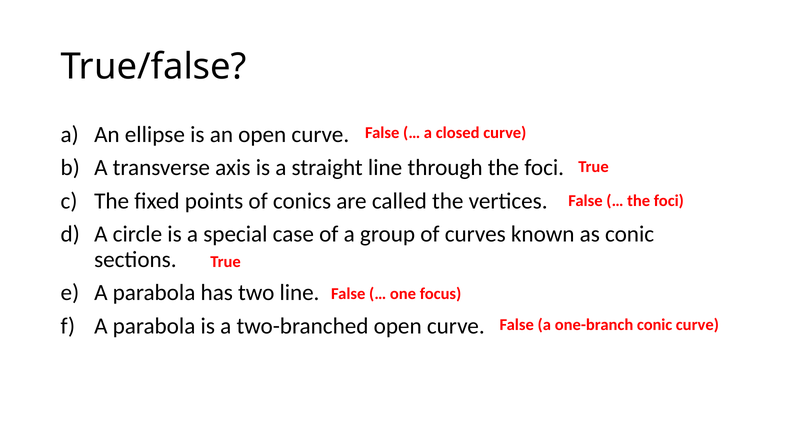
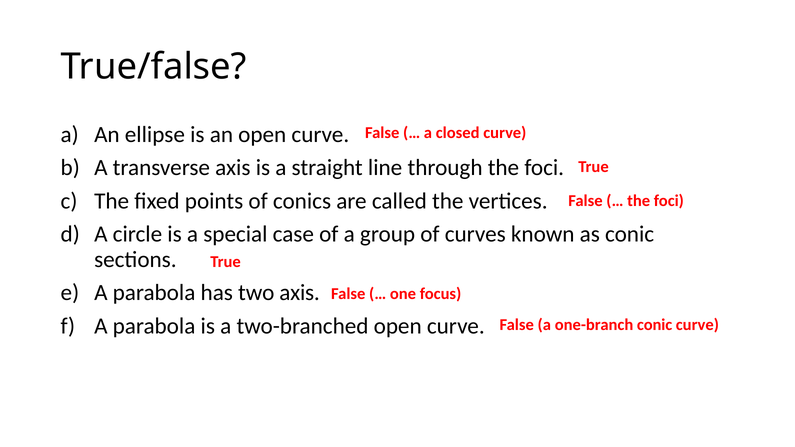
two line: line -> axis (300, 293)
